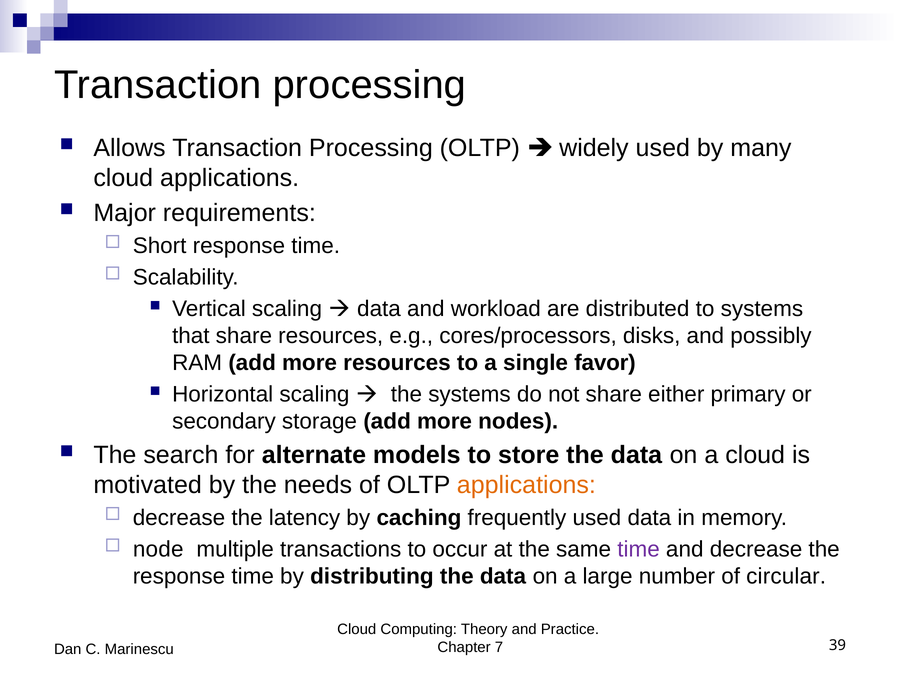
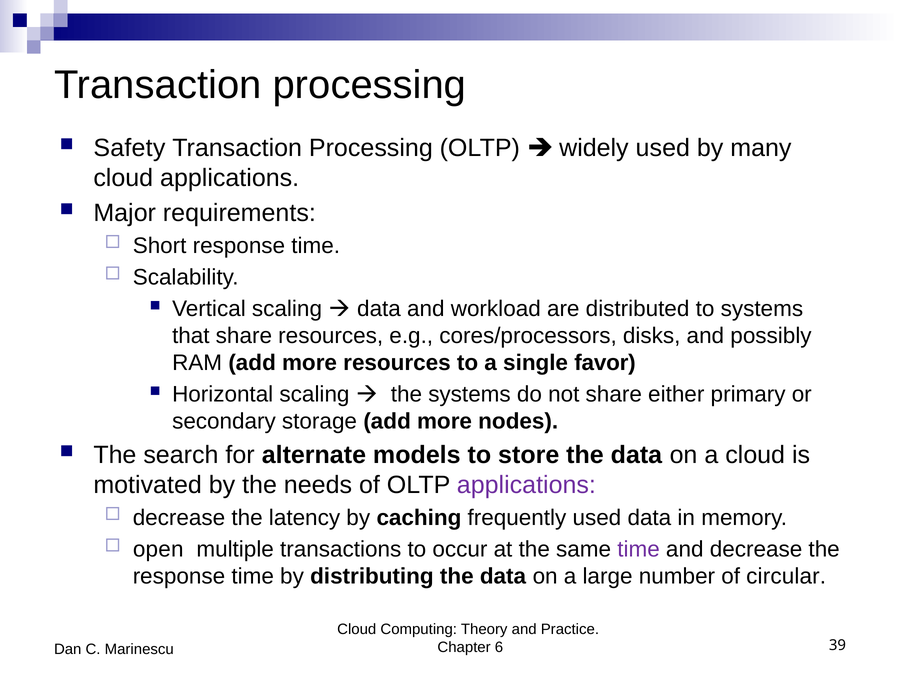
Allows: Allows -> Safety (129, 148)
applications colour: orange -> purple (526, 485)
node: node -> open (158, 549)
7: 7 -> 6 (499, 648)
